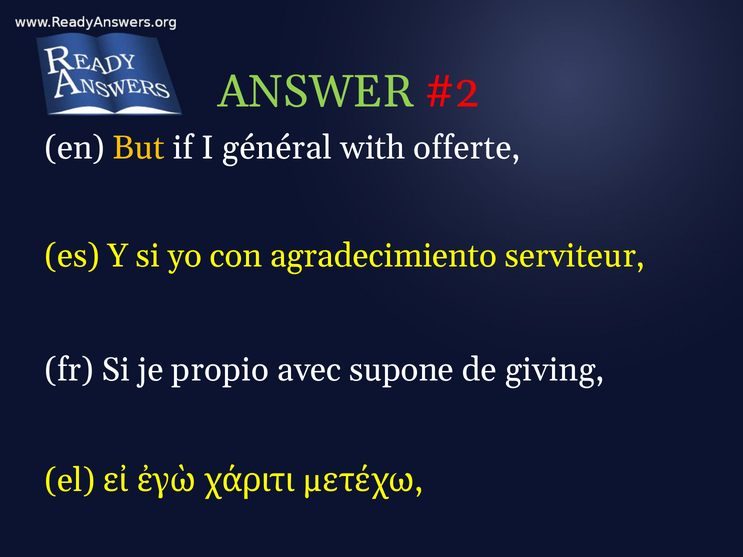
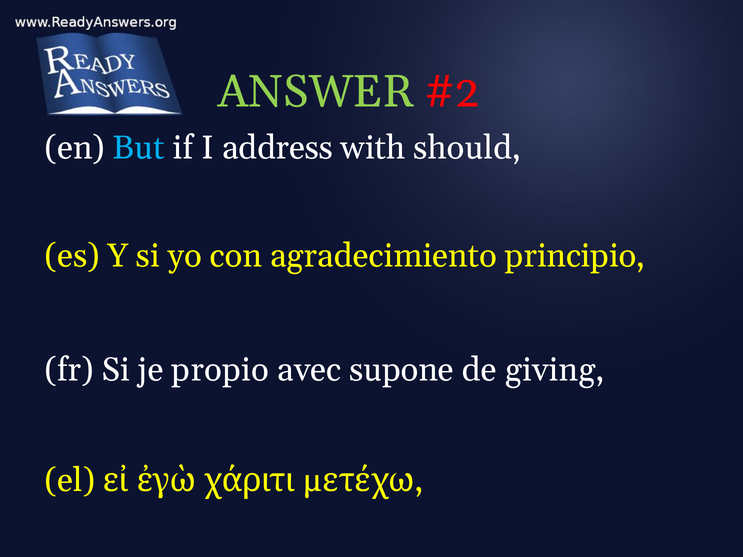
But colour: yellow -> light blue (139, 148)
général: général -> address (278, 148)
offerte: offerte -> should (467, 148)
serviteur: serviteur -> principio (575, 256)
